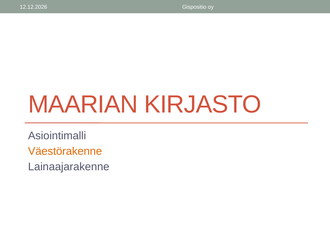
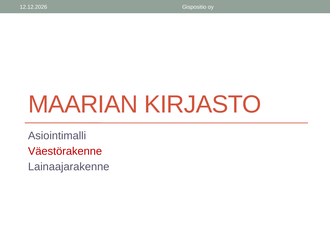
Väestörakenne colour: orange -> red (65, 151)
